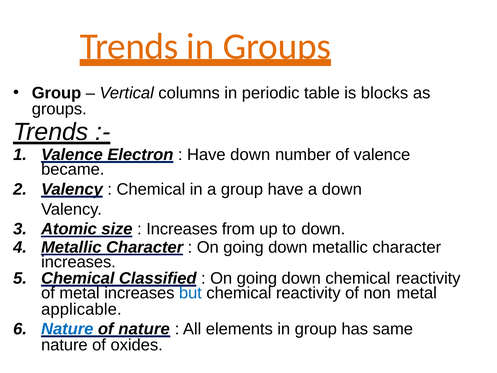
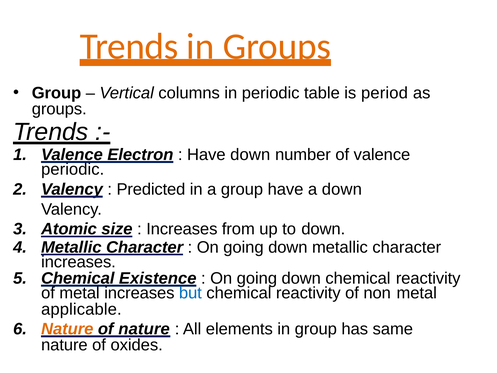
blocks: blocks -> period (384, 93)
became: became -> periodic (73, 169)
Chemical: Chemical -> Predicted (151, 189)
Classified: Classified -> Existence (158, 278)
Nature colour: blue -> orange (67, 329)
